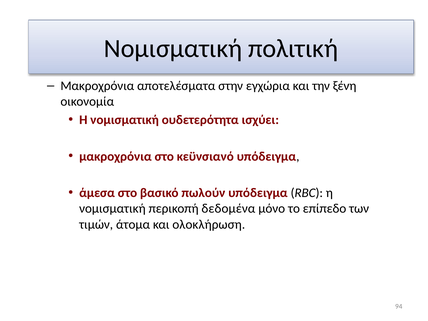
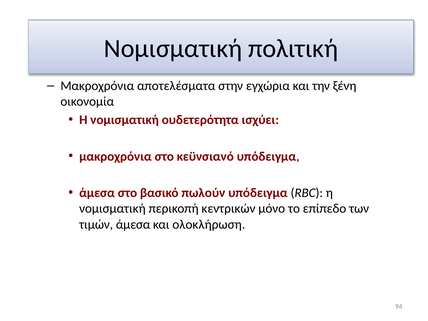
δεδομένα: δεδομένα -> κεντρικών (228, 209)
τιμών άτομα: άτομα -> άμεσα (133, 224)
